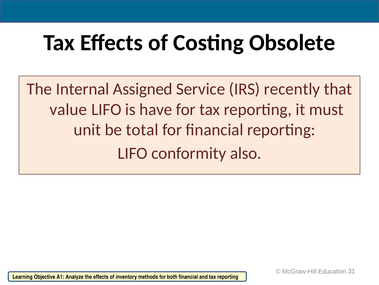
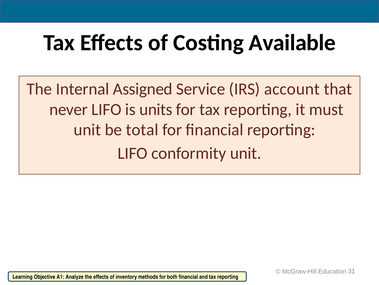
Obsolete: Obsolete -> Available (292, 43)
recently: recently -> account (292, 89)
value: value -> never (69, 109)
have: have -> units (156, 109)
conformity also: also -> unit (246, 153)
